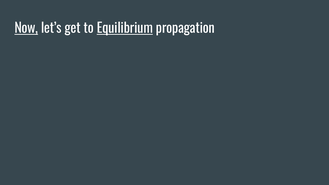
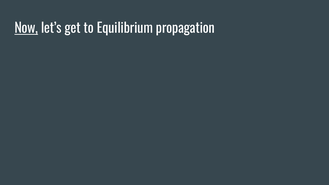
Equilibrium underline: present -> none (125, 28)
